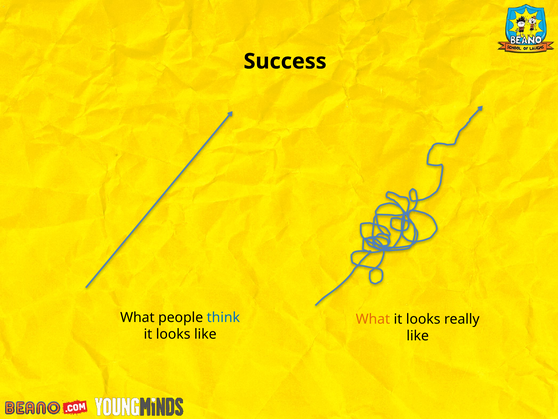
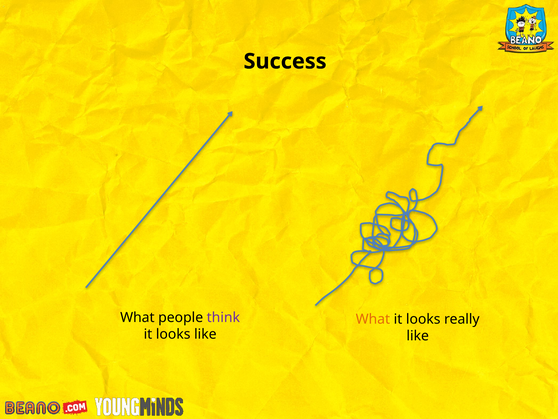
think colour: blue -> purple (223, 317)
